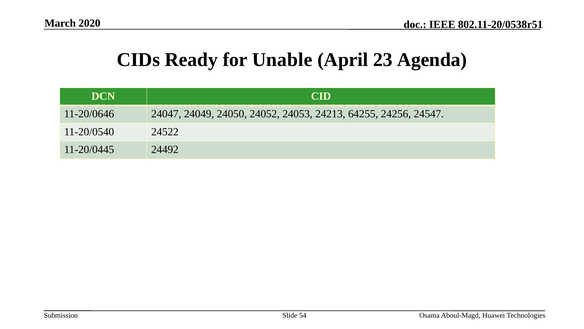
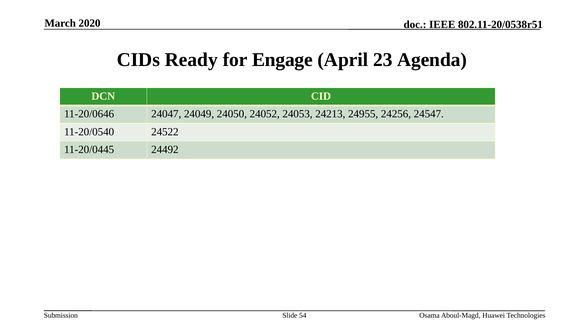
Unable: Unable -> Engage (282, 60)
64255: 64255 -> 24955 (363, 114)
